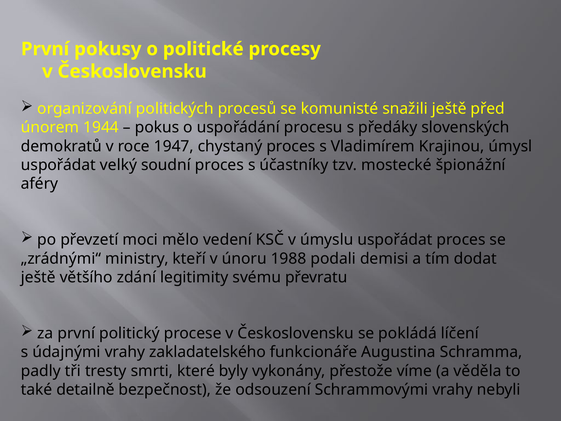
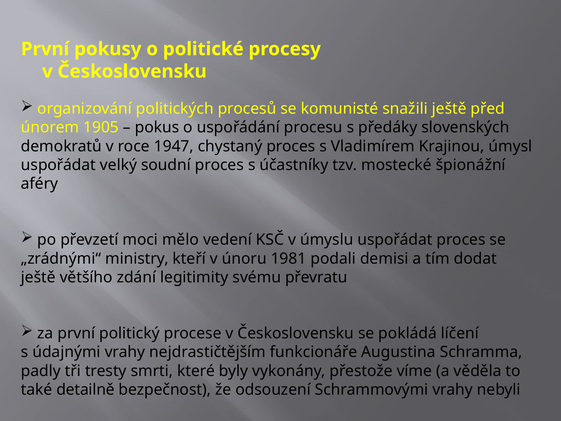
1944: 1944 -> 1905 (101, 127)
1988: 1988 -> 1981 (289, 258)
zakladatelského: zakladatelského -> nejdrastičtějším (208, 352)
